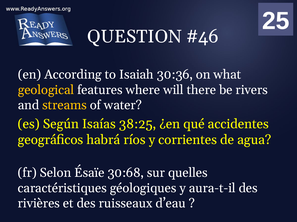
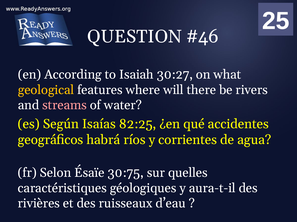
30:36: 30:36 -> 30:27 (175, 75)
streams colour: yellow -> pink (65, 106)
38:25: 38:25 -> 82:25 (138, 124)
30:68: 30:68 -> 30:75 (126, 173)
